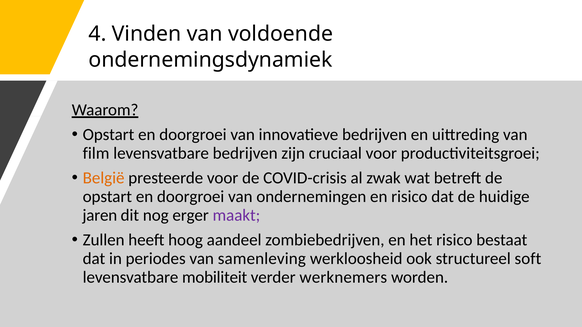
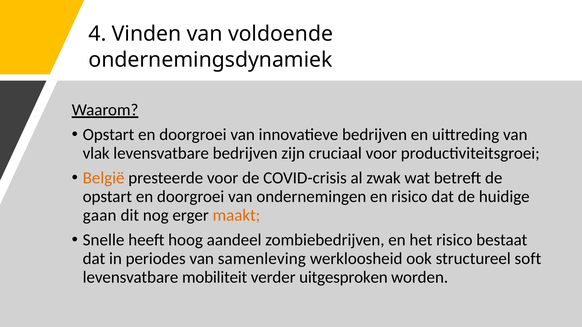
film: film -> vlak (96, 153)
jaren: jaren -> gaan (100, 215)
maakt colour: purple -> orange (236, 215)
Zullen: Zullen -> Snelle (104, 240)
werknemers: werknemers -> uitgesproken (343, 278)
